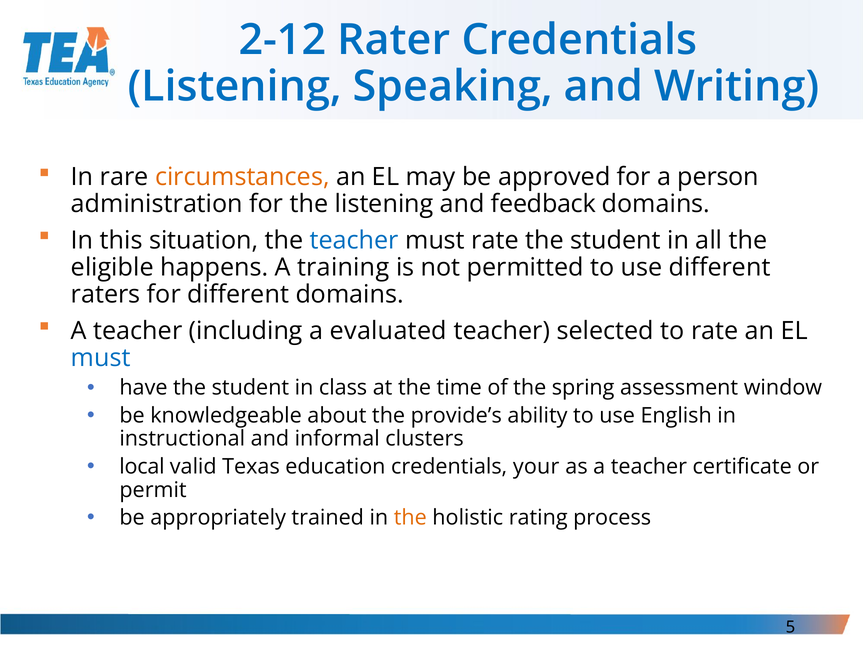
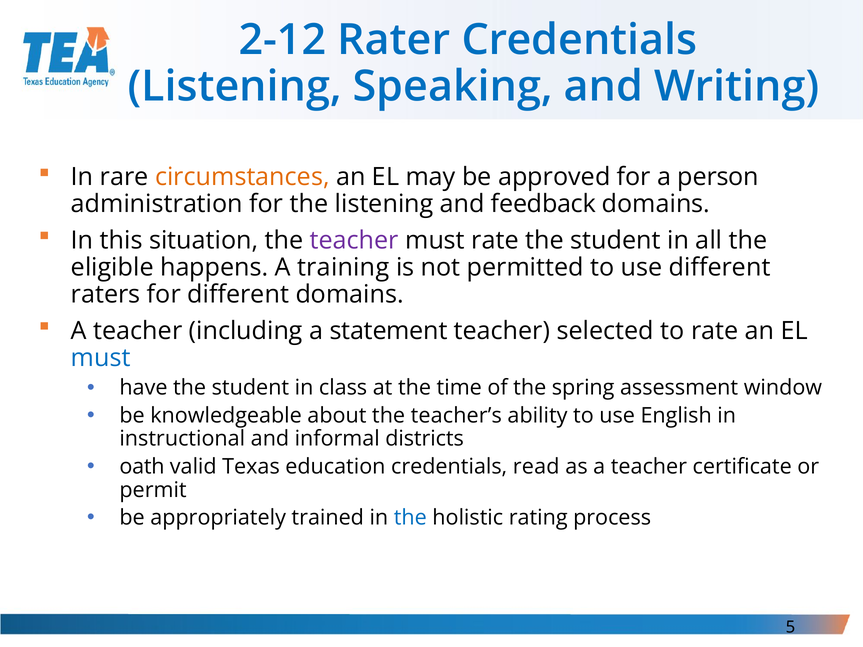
teacher colour: blue -> purple (354, 240)
evaluated: evaluated -> statement (389, 331)
provide’s: provide’s -> teacher’s (456, 416)
clusters: clusters -> districts (425, 439)
local: local -> oath (142, 467)
your: your -> read (536, 467)
the colour: orange -> blue (410, 518)
